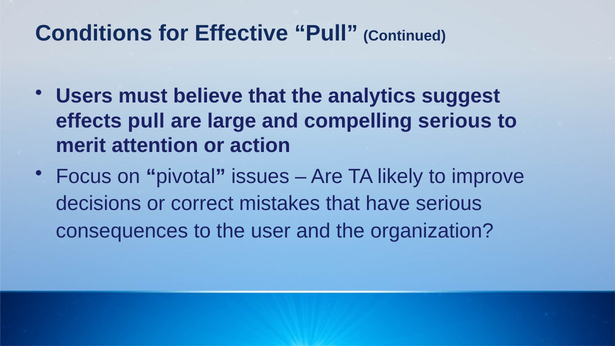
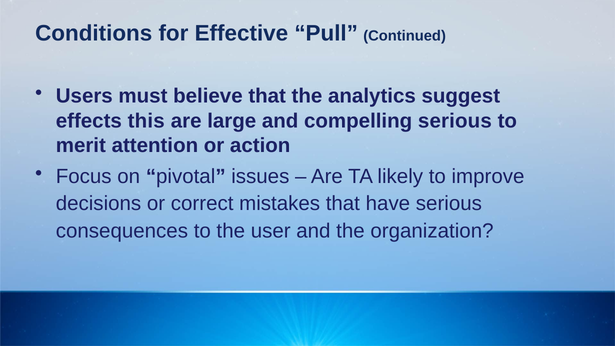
effects pull: pull -> this (146, 121)
